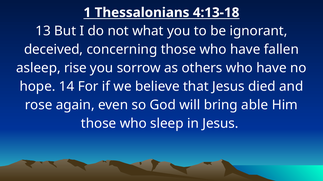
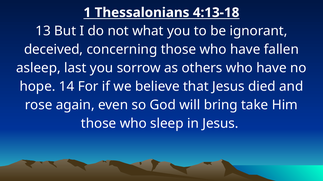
rise: rise -> last (75, 68)
able: able -> take (255, 105)
